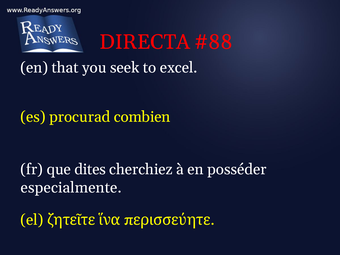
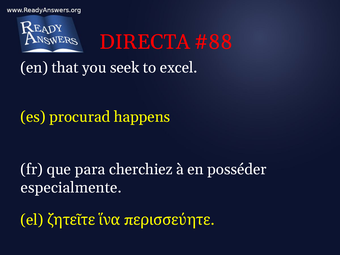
combien: combien -> happens (142, 117)
dites: dites -> para (90, 169)
